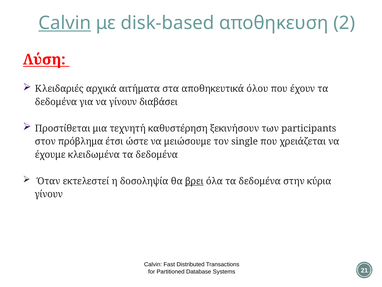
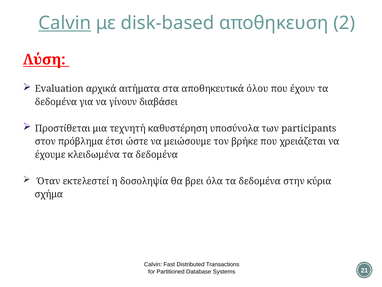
Κλειδαριές: Κλειδαριές -> Evaluation (59, 89)
ξεκινήσουν: ξεκινήσουν -> υποσύνολα (235, 128)
single: single -> βρήκε (245, 141)
βρει underline: present -> none (194, 181)
γίνουν: γίνουν -> σχήμα (49, 194)
